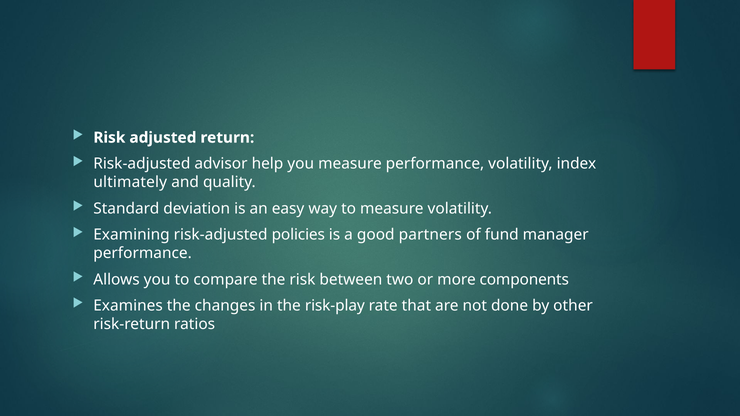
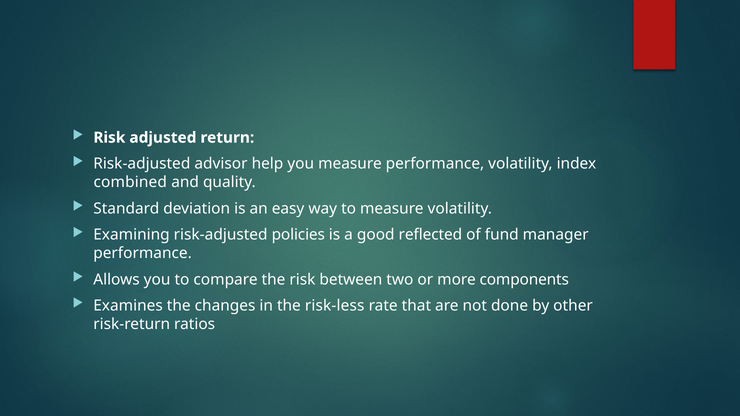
ultimately: ultimately -> combined (130, 182)
partners: partners -> reflected (430, 235)
risk-play: risk-play -> risk-less (335, 306)
